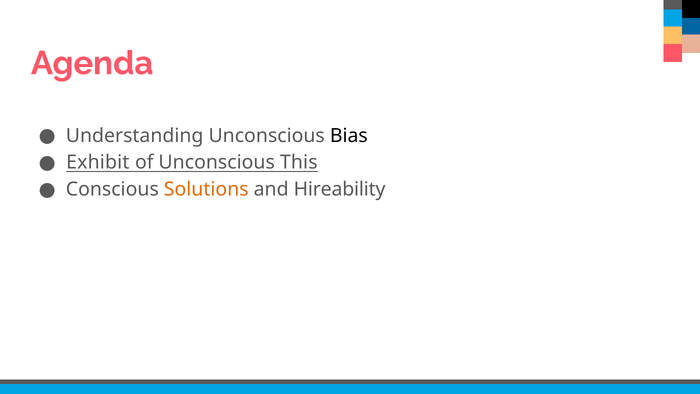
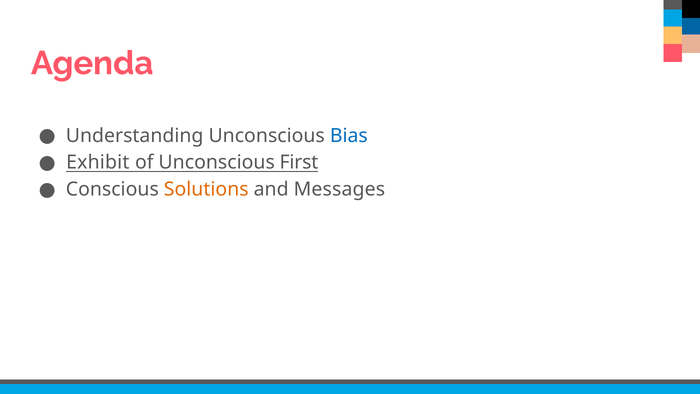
Bias colour: black -> blue (349, 136)
This: This -> First (299, 162)
Hireability: Hireability -> Messages (339, 189)
